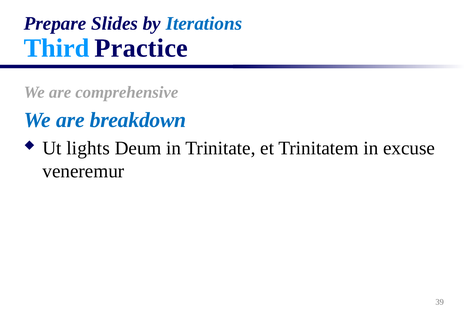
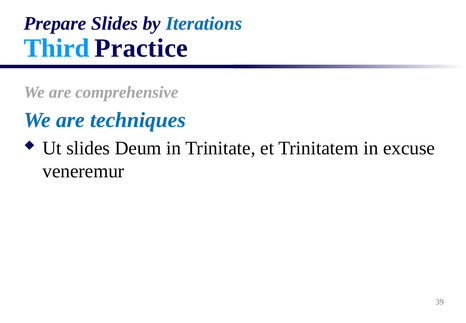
breakdown: breakdown -> techniques (138, 120)
Ut lights: lights -> slides (88, 148)
